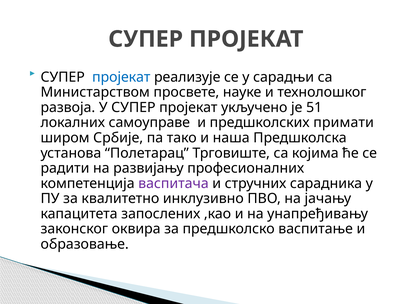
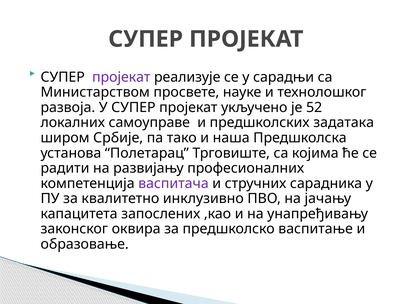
пројекат colour: blue -> purple (121, 77)
51: 51 -> 52 (314, 108)
примати: примати -> задатака (344, 123)
